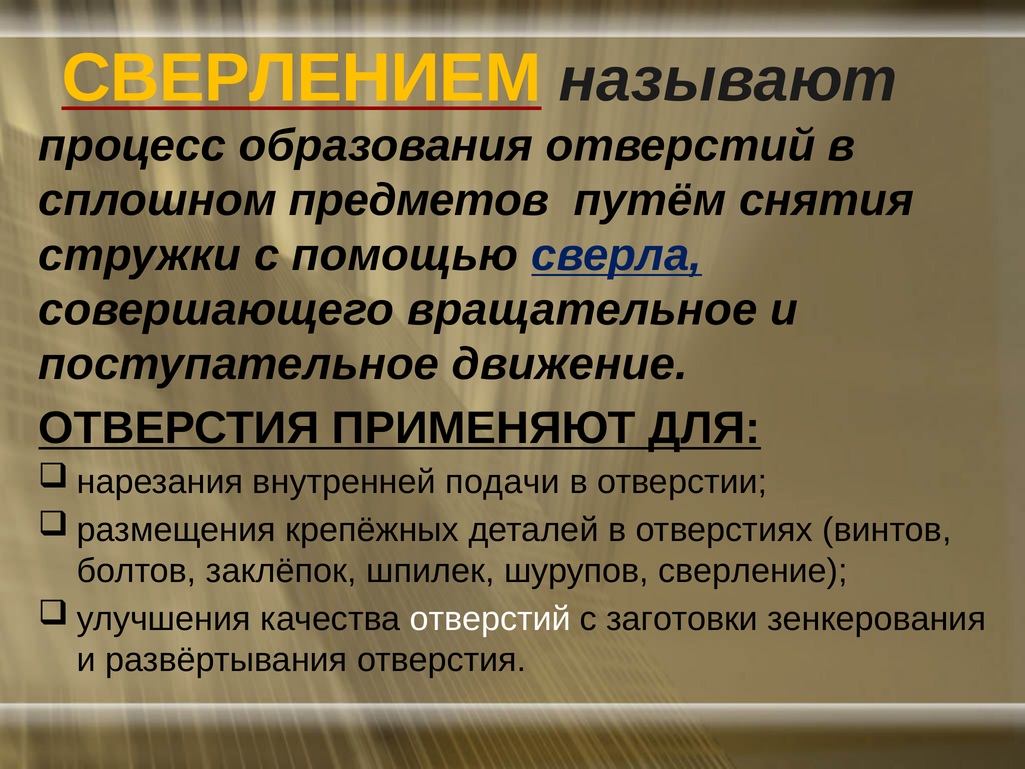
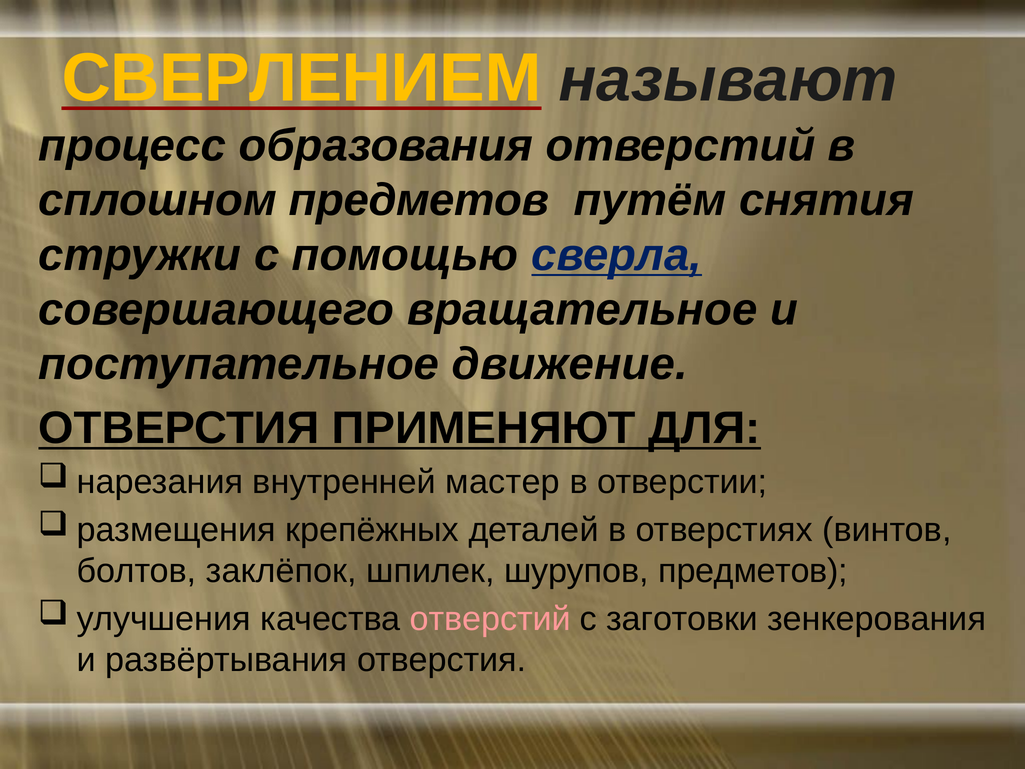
подачи: подачи -> мастер (503, 482)
шурупов сверление: сверление -> предметов (753, 571)
отверстий colour: white -> pink (490, 619)
